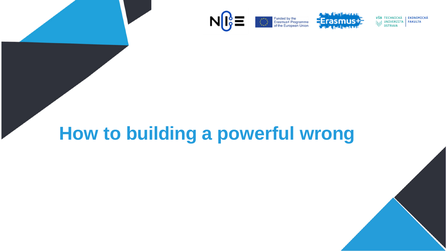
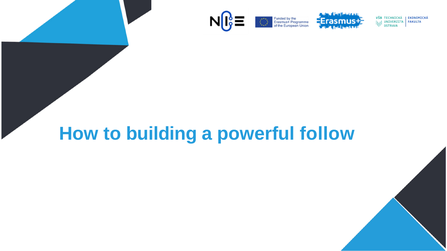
wrong: wrong -> follow (327, 134)
